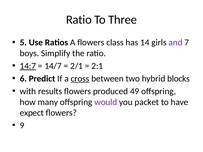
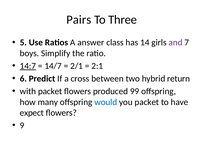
Ratio: Ratio -> Pairs (79, 20)
A flowers: flowers -> answer (91, 43)
cross underline: present -> none (80, 79)
blocks: blocks -> return (179, 79)
with results: results -> packet (50, 91)
49: 49 -> 99 (135, 91)
would colour: purple -> blue (106, 102)
